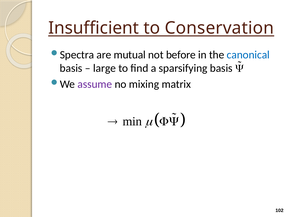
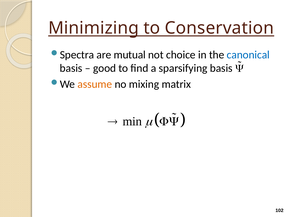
Insufficient: Insufficient -> Minimizing (94, 28)
before: before -> choice (181, 55)
large: large -> good (105, 68)
assume colour: purple -> orange (95, 84)
